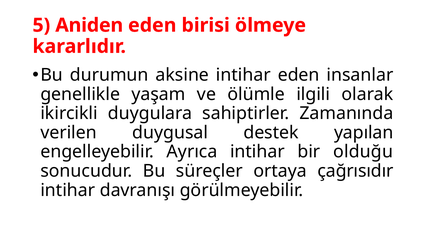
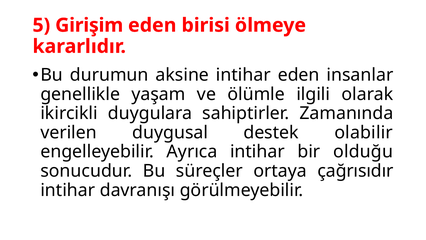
Aniden: Aniden -> Girişim (89, 25)
yapılan: yapılan -> olabilir (364, 132)
